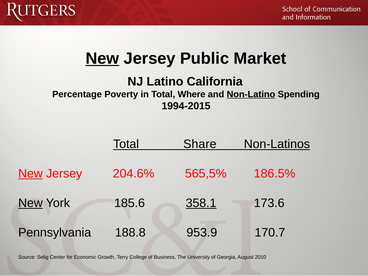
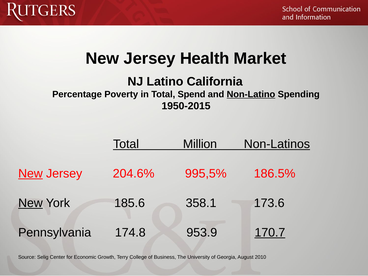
New underline: present -> none (102, 59)
Public: Public -> Health (205, 59)
Where: Where -> Spend (192, 94)
1994-2015: 1994-2015 -> 1950-2015 (186, 106)
Share: Share -> Million (200, 144)
565,5%: 565,5% -> 995,5% (206, 174)
358.1 underline: present -> none (201, 203)
188.8: 188.8 -> 174.8 (130, 233)
170.7 underline: none -> present (270, 233)
